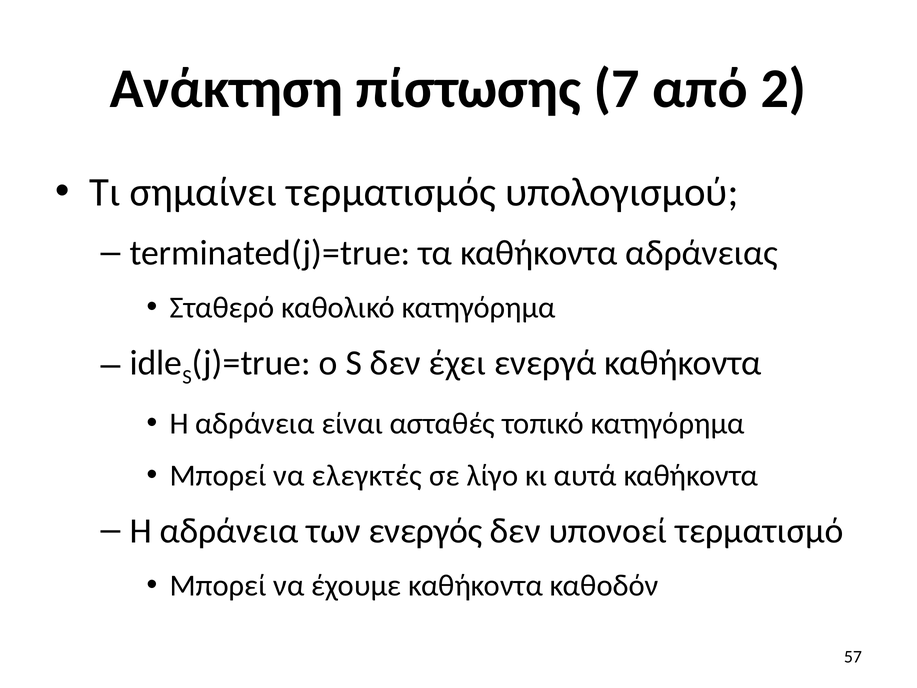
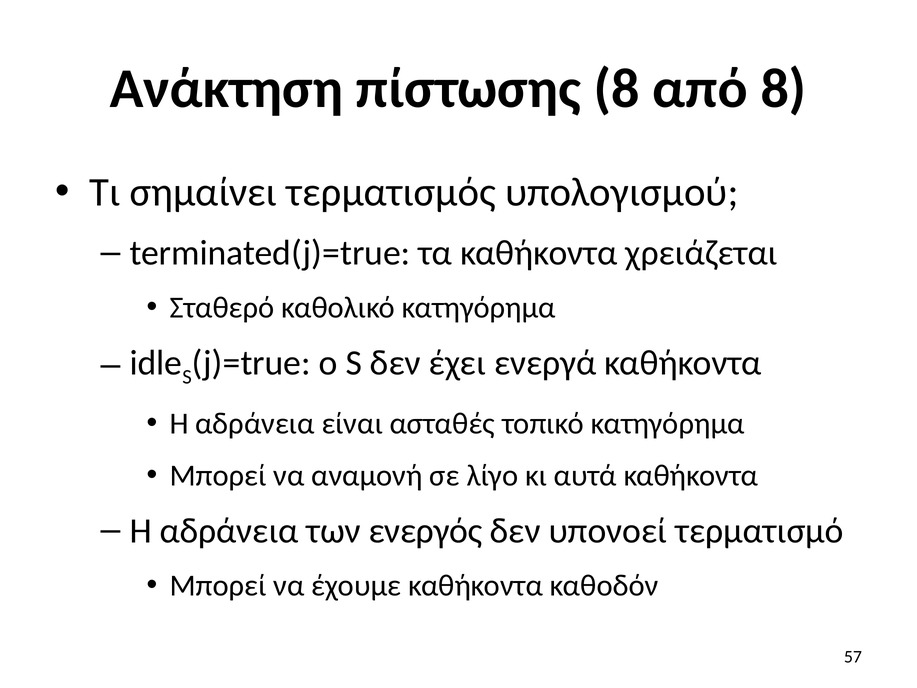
πίστωσης 7: 7 -> 8 (617, 89)
από 2: 2 -> 8 (783, 89)
αδράνειας: αδράνειας -> χρειάζεται (701, 253)
ελεγκτές: ελεγκτές -> αναμονή (367, 475)
